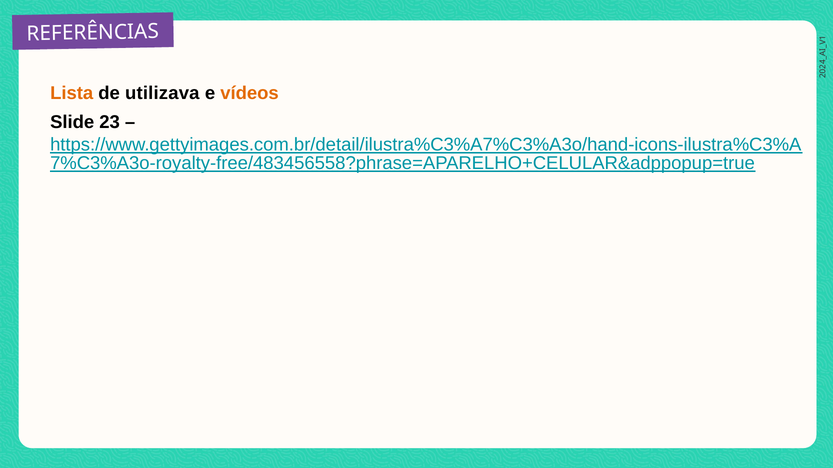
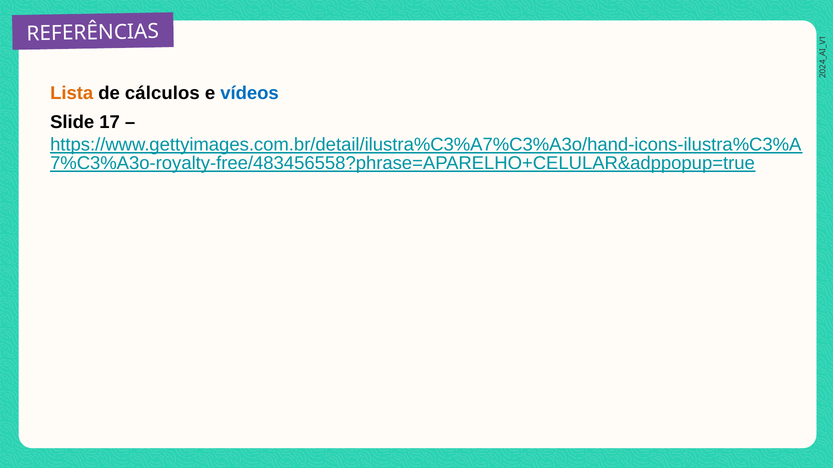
utilizava: utilizava -> cálculos (162, 93)
vídeos colour: orange -> blue (250, 93)
23: 23 -> 17 (110, 123)
